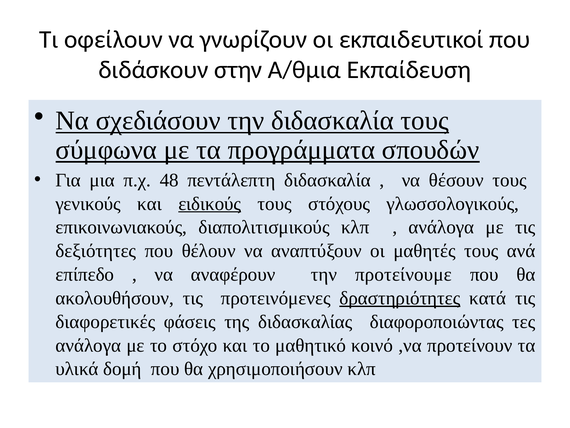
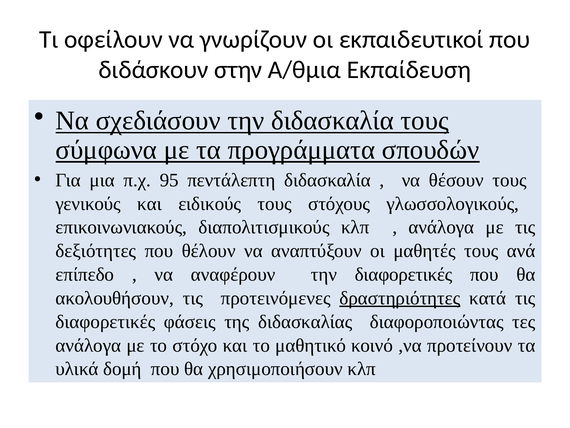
48: 48 -> 95 (169, 180)
ειδικούς underline: present -> none (210, 204)
την προτείνουμε: προτείνουμε -> διαφορετικές (404, 274)
